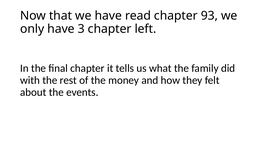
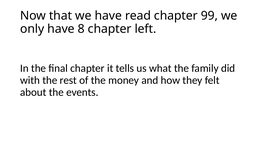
93: 93 -> 99 (209, 16)
3: 3 -> 8 (81, 29)
